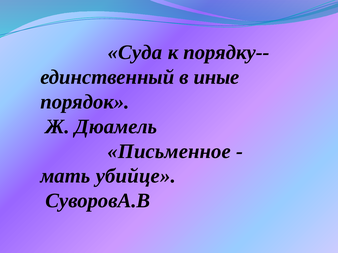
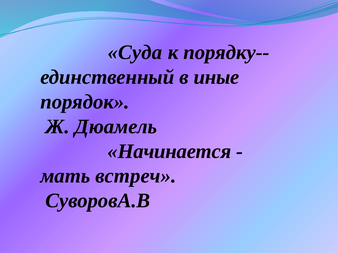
Письменное: Письменное -> Начинается (169, 151)
убийце: убийце -> встреч (136, 176)
